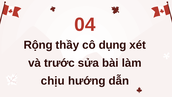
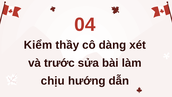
Rộng: Rộng -> Kiểm (38, 45)
dụng: dụng -> dàng (112, 45)
